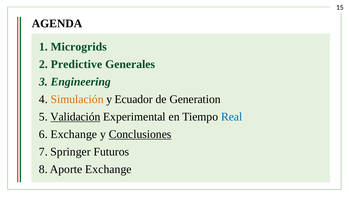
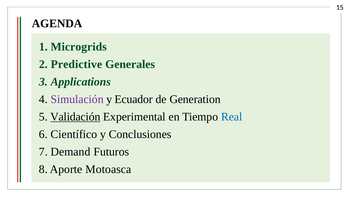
Engineering: Engineering -> Applications (81, 81)
Simulación colour: orange -> purple (77, 99)
6 Exchange: Exchange -> Científico (74, 134)
Conclusiones underline: present -> none (140, 134)
Springer: Springer -> Demand (70, 151)
Aporte Exchange: Exchange -> Motoasca (108, 169)
